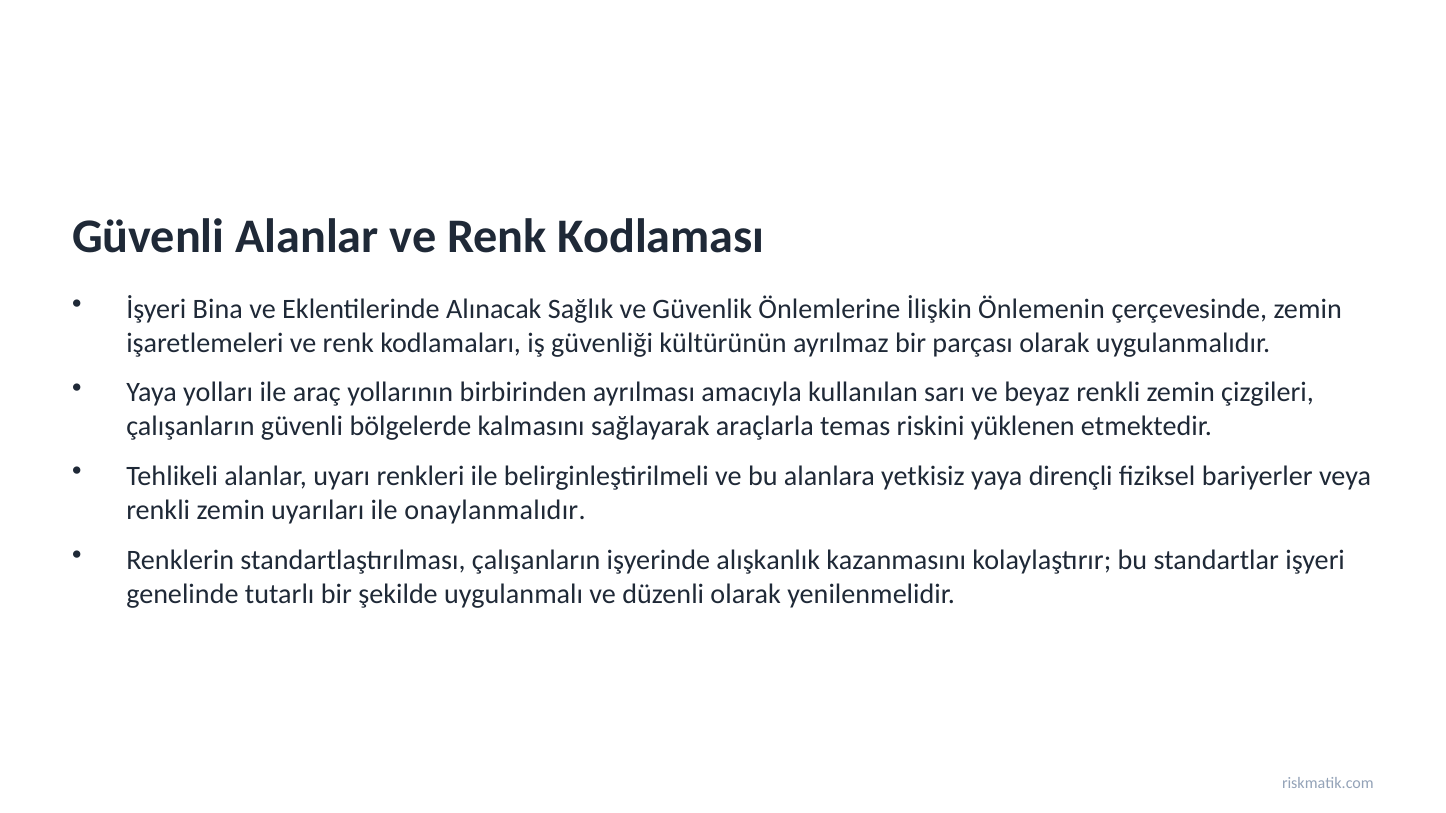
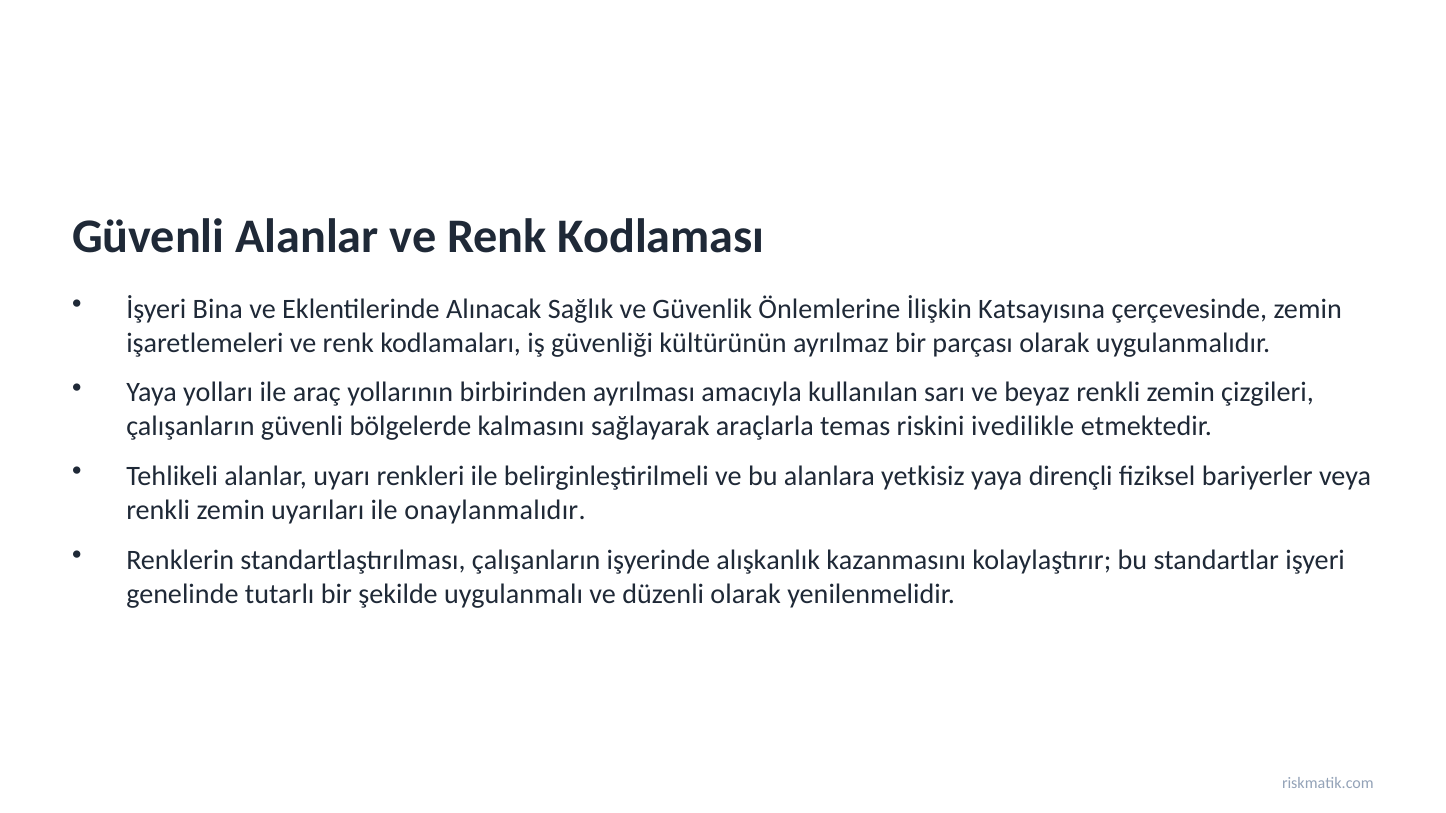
Önlemenin: Önlemenin -> Katsayısına (1042, 309)
yüklenen: yüklenen -> ivedilikle (1023, 427)
